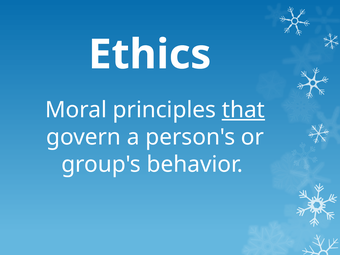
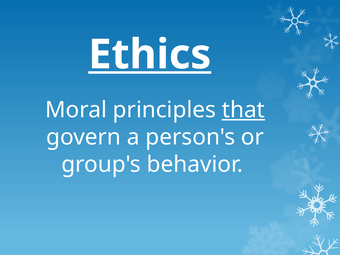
Ethics underline: none -> present (150, 55)
